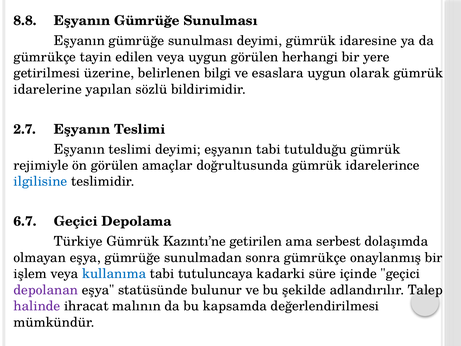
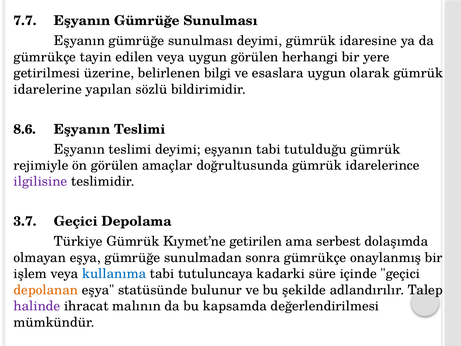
8.8: 8.8 -> 7.7 (25, 21)
2.7: 2.7 -> 8.6 (25, 129)
ilgilisine colour: blue -> purple (40, 181)
6.7: 6.7 -> 3.7 (25, 221)
Kazıntı’ne: Kazıntı’ne -> Kıymet’ne (194, 241)
depolanan colour: purple -> orange (46, 290)
